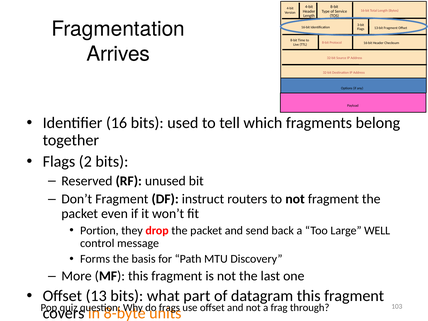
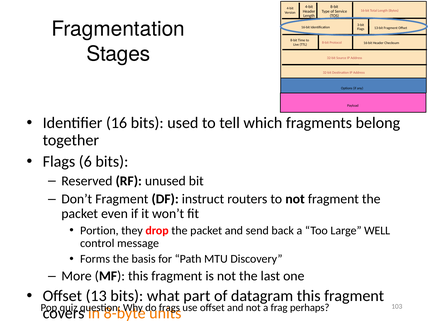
Arrives: Arrives -> Stages (118, 54)
2: 2 -> 6 (85, 162)
through: through -> perhaps (310, 308)
